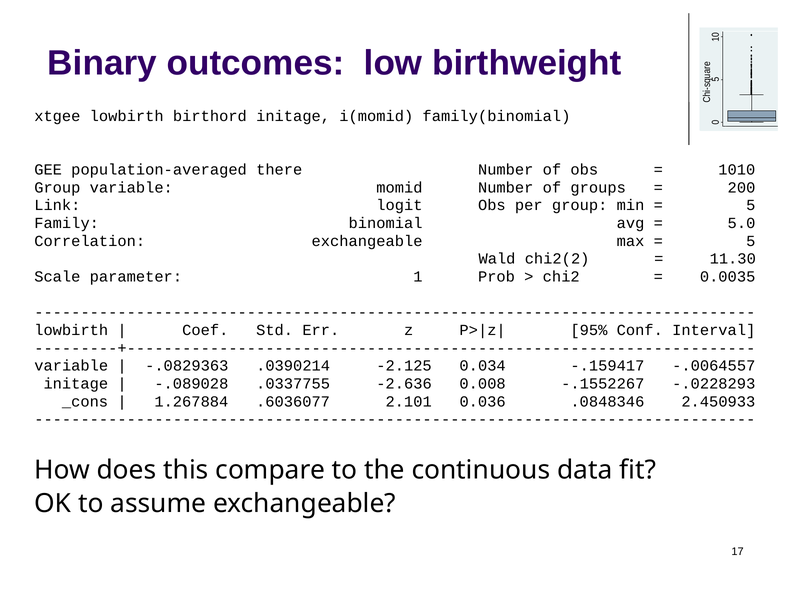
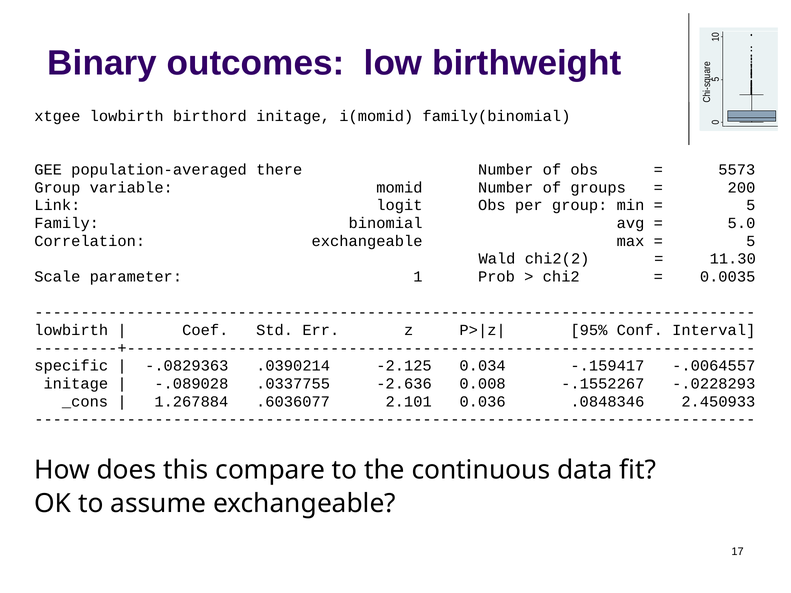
1010: 1010 -> 5573 (737, 170)
variable: variable -> specific (71, 366)
